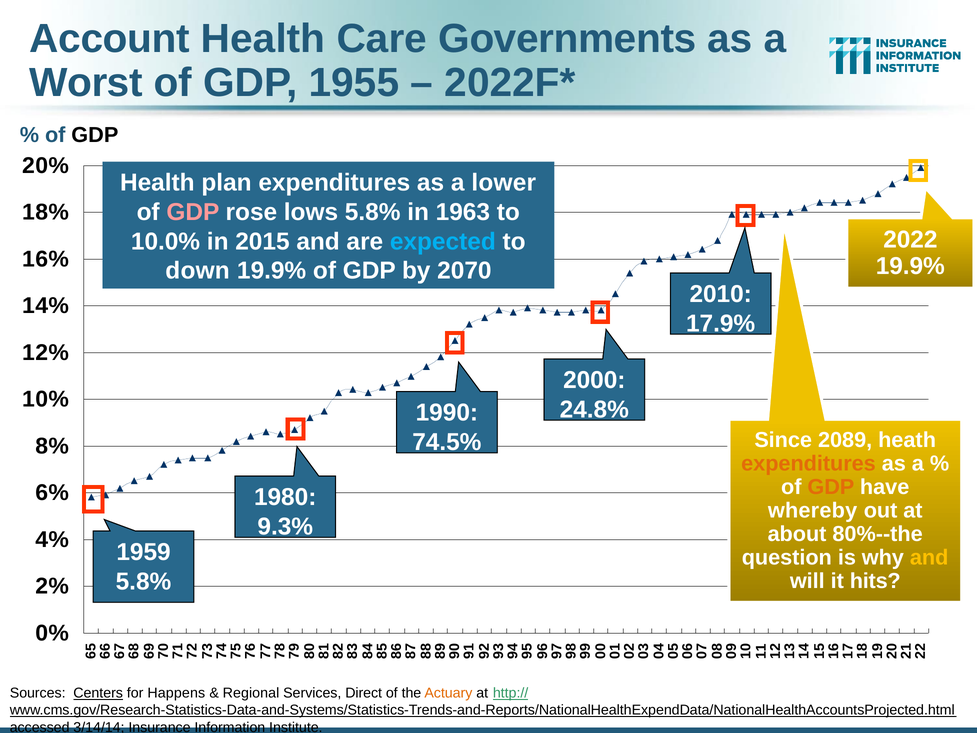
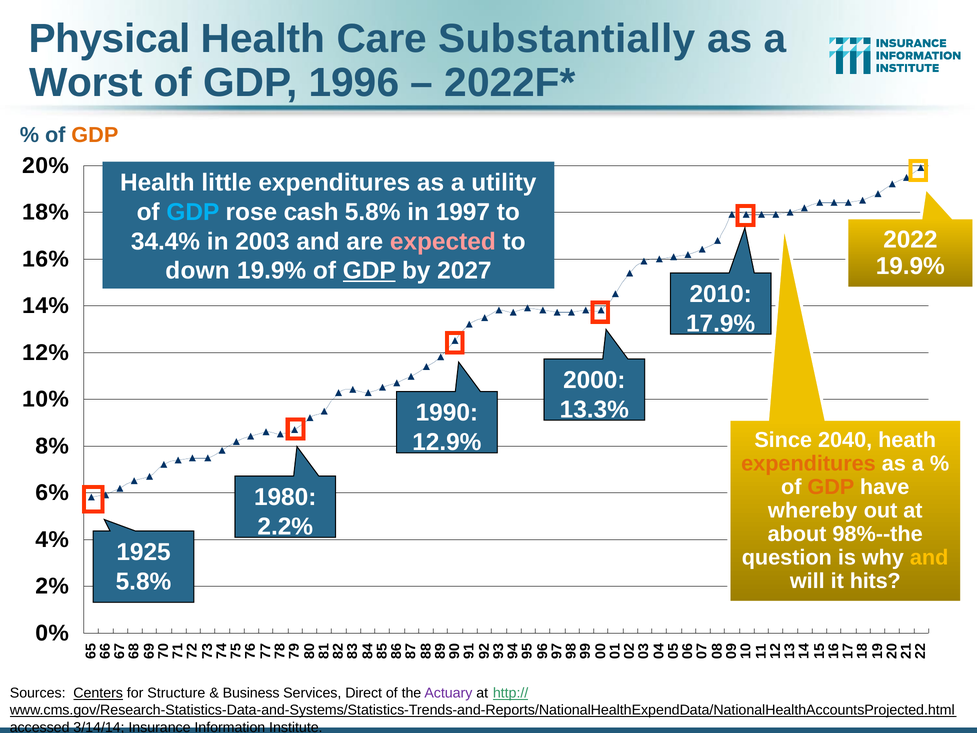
Account: Account -> Physical (110, 39)
Governments: Governments -> Substantially (567, 39)
1955: 1955 -> 1996 (354, 83)
GDP colour: black -> orange (95, 135)
plan: plan -> little (227, 183)
lower: lower -> utility (504, 183)
GDP colour: pink -> light blue (193, 212)
lows: lows -> cash (311, 212)
1963: 1963 -> 1997 (463, 212)
10.0%: 10.0% -> 34.4% (166, 241)
2015: 2015 -> 2003 (262, 241)
expected colour: light blue -> pink (443, 241)
GDP underline: none -> present (369, 271)
2070: 2070 -> 2027 (464, 271)
24.8%: 24.8% -> 13.3% (594, 409)
2089: 2089 -> 2040 (845, 440)
74.5%: 74.5% -> 12.9% (447, 442)
9.3%: 9.3% -> 2.2% (285, 526)
80%--the: 80%--the -> 98%--the (878, 534)
1959: 1959 -> 1925 (144, 552)
Happens: Happens -> Structure (176, 693)
Regional: Regional -> Business (251, 693)
Actuary colour: orange -> purple (448, 693)
